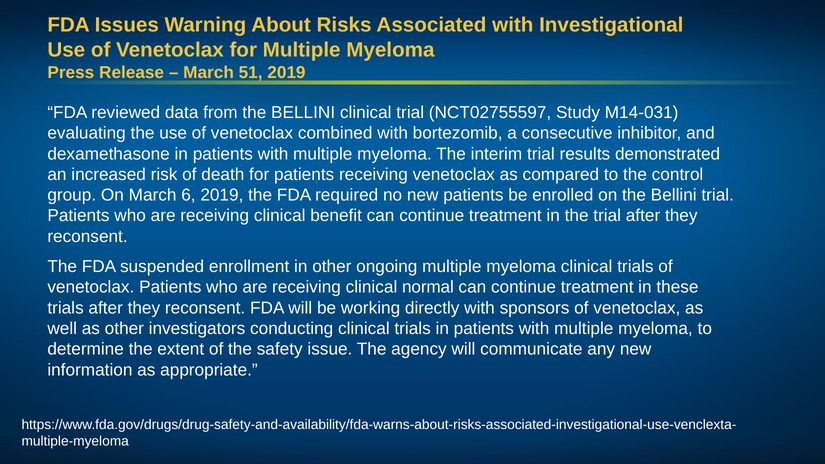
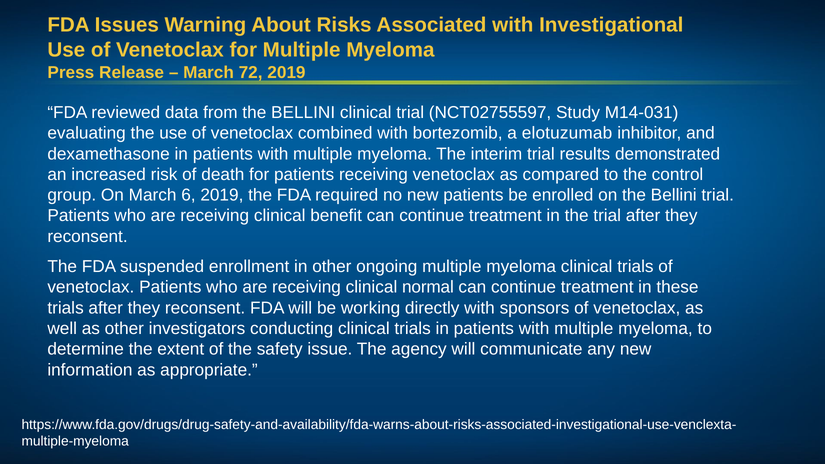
51: 51 -> 72 (251, 72)
consecutive: consecutive -> elotuzumab (567, 133)
